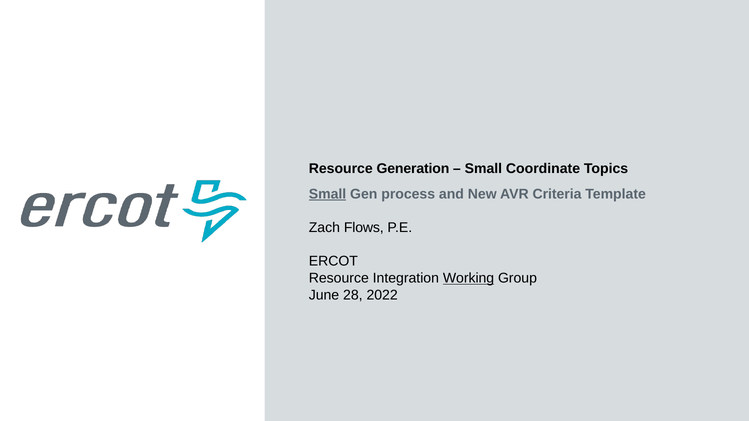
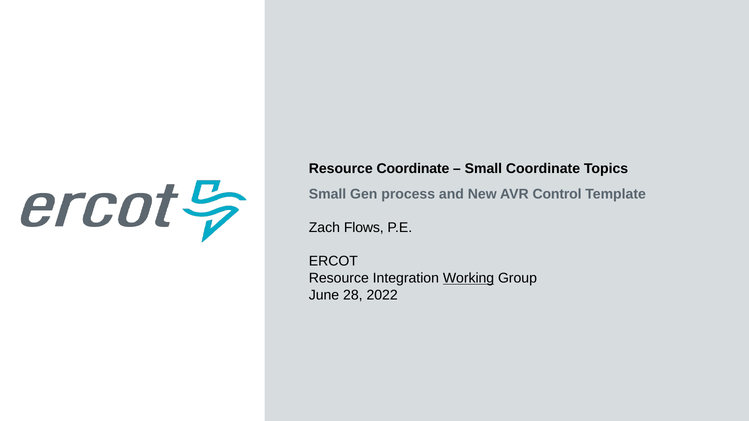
Resource Generation: Generation -> Coordinate (413, 169)
Small underline: present -> none (328, 194)
Criteria: Criteria -> Control (557, 194)
